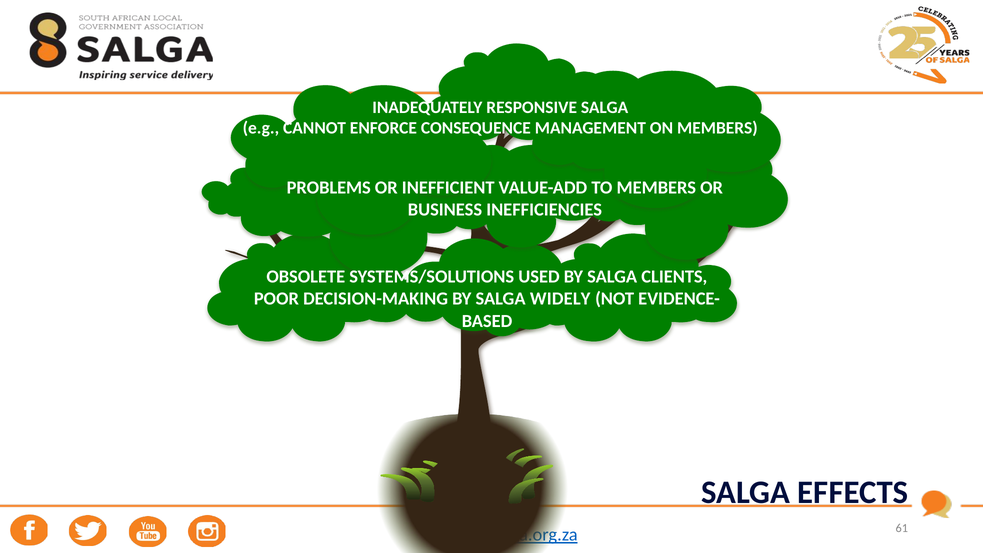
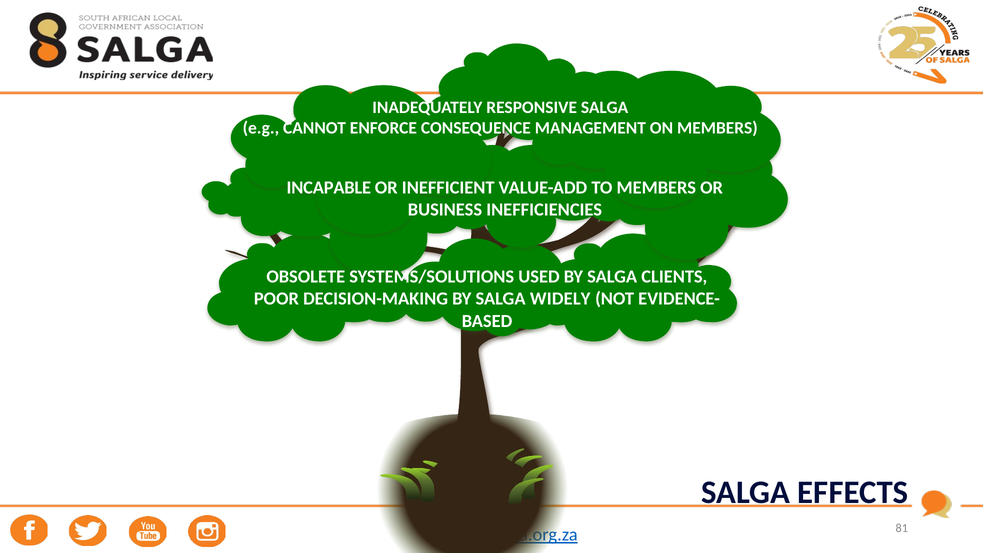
PROBLEMS: PROBLEMS -> INCAPABLE (329, 188)
61: 61 -> 81 (902, 528)
